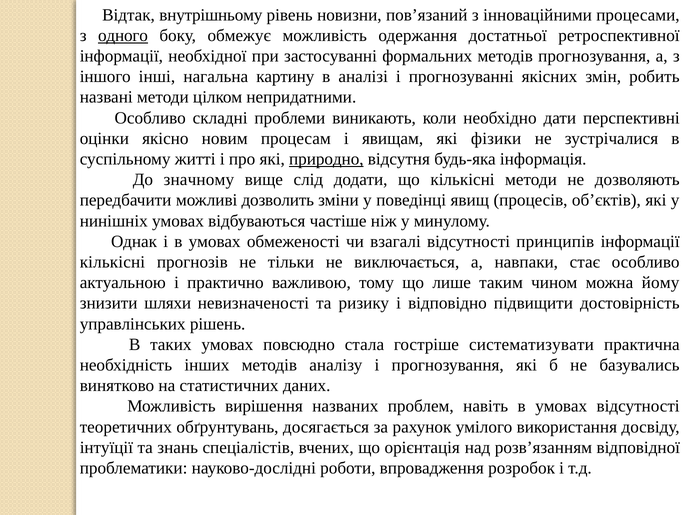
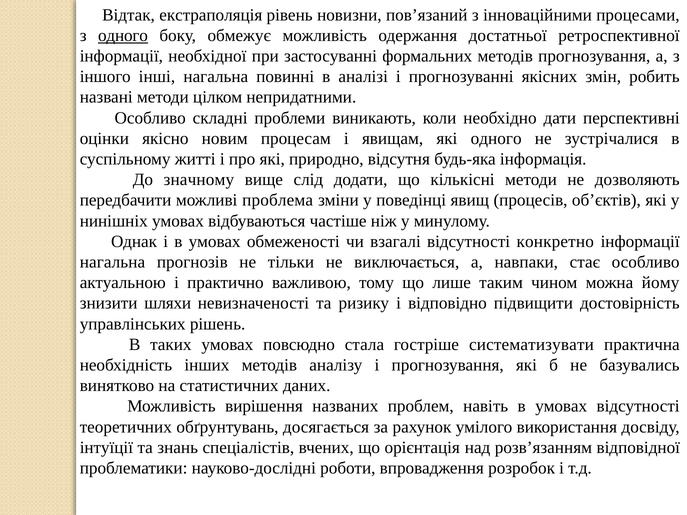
внутрішньому: внутрішньому -> екстраполяція (211, 15)
картину: картину -> повинні (285, 77)
які фізики: фізики -> одного (496, 139)
природно underline: present -> none (326, 159)
дозволить: дозволить -> проблема (278, 200)
принципів: принципів -> конкретно (555, 242)
кількісні: кількісні -> нагальна (112, 262)
